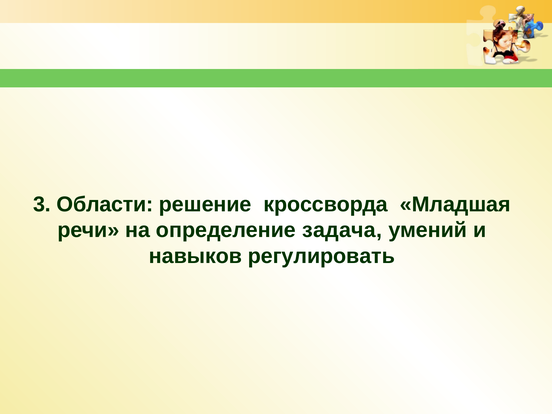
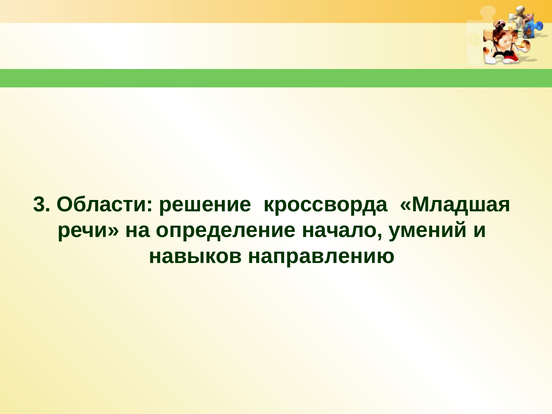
задача: задача -> начало (342, 230)
регулировать: регулировать -> направлению (321, 256)
